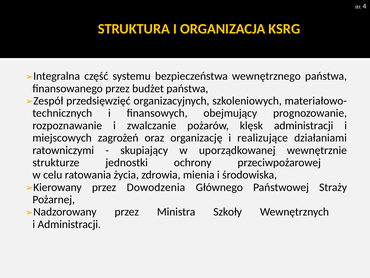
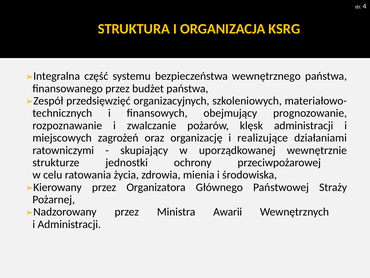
Dowodzenia: Dowodzenia -> Organizatora (156, 187)
Szkoły: Szkoły -> Awarii (228, 212)
